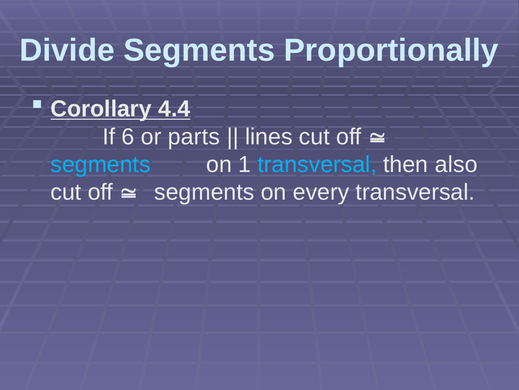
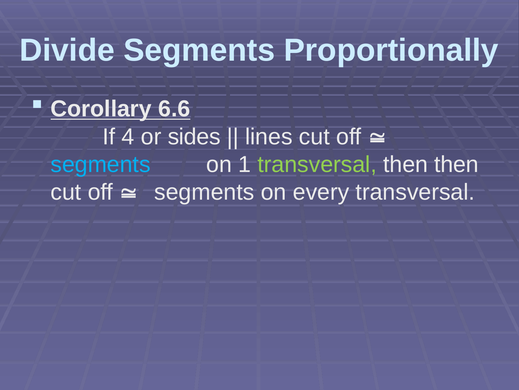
4.4: 4.4 -> 6.6 (174, 109)
6: 6 -> 4 (128, 136)
parts: parts -> sides (194, 136)
transversal colour: light blue -> light green (317, 164)
then also: also -> then (456, 164)
